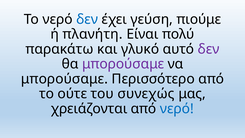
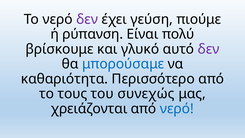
δεν colour: blue -> purple (87, 19)
πλανήτη: πλανήτη -> ρύπανση (93, 34)
παρακάτω: παρακάτω -> βρίσκουμε (60, 49)
μπορούσαμε colour: purple -> blue (123, 64)
μπορούσαμε: μπορούσαμε -> καθαριότητα (64, 79)
ούτε: ούτε -> τους (72, 94)
